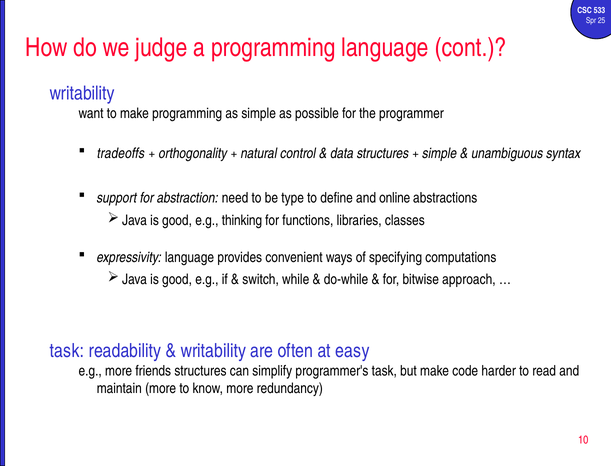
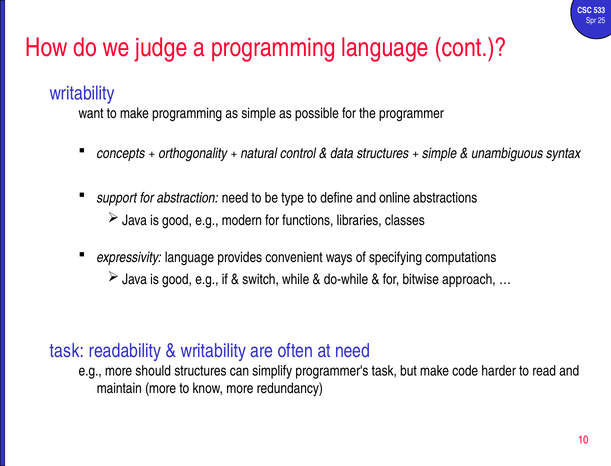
tradeoffs: tradeoffs -> concepts (121, 153)
thinking: thinking -> modern (242, 220)
at easy: easy -> need (353, 350)
friends: friends -> should (153, 370)
